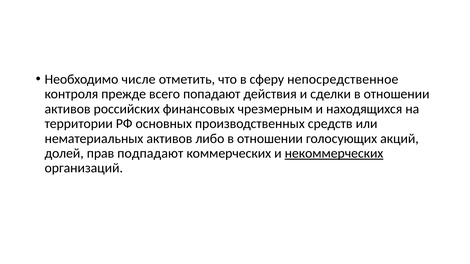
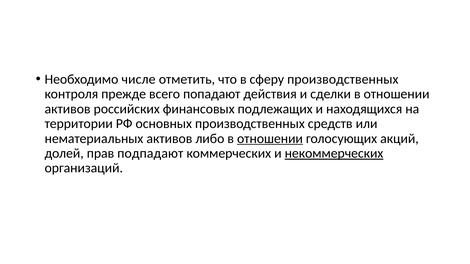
сферу непосредственное: непосредственное -> производственных (343, 79)
чрезмерным: чрезмерным -> подлежащих (275, 109)
отношении underline: none -> present (270, 139)
